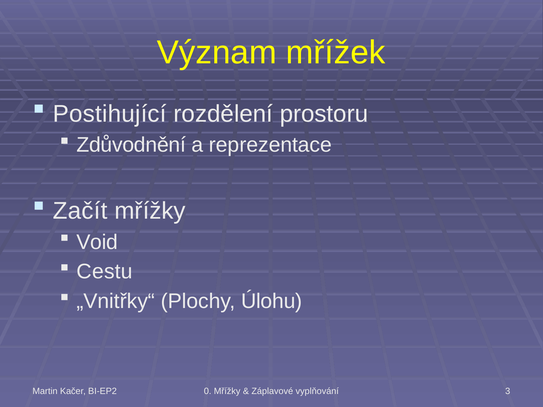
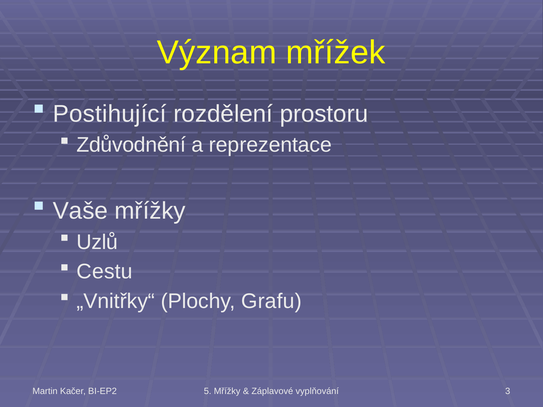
Začít: Začít -> Vaše (80, 211)
Void: Void -> Uzlů (97, 242)
Úlohu: Úlohu -> Grafu (272, 301)
0: 0 -> 5 (208, 391)
